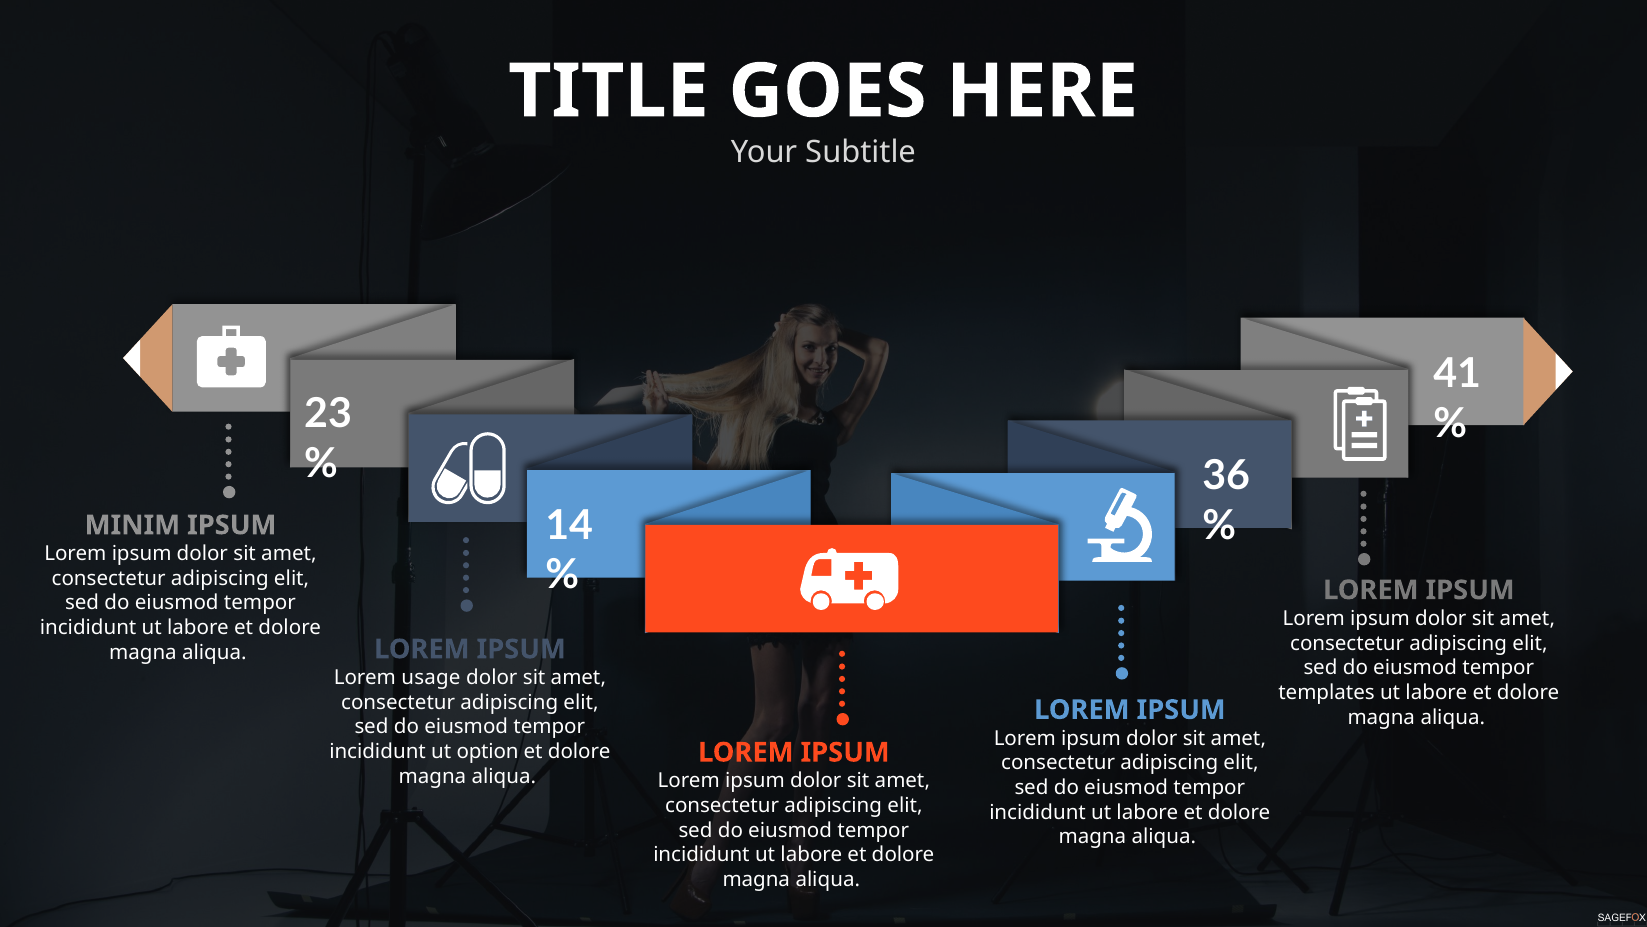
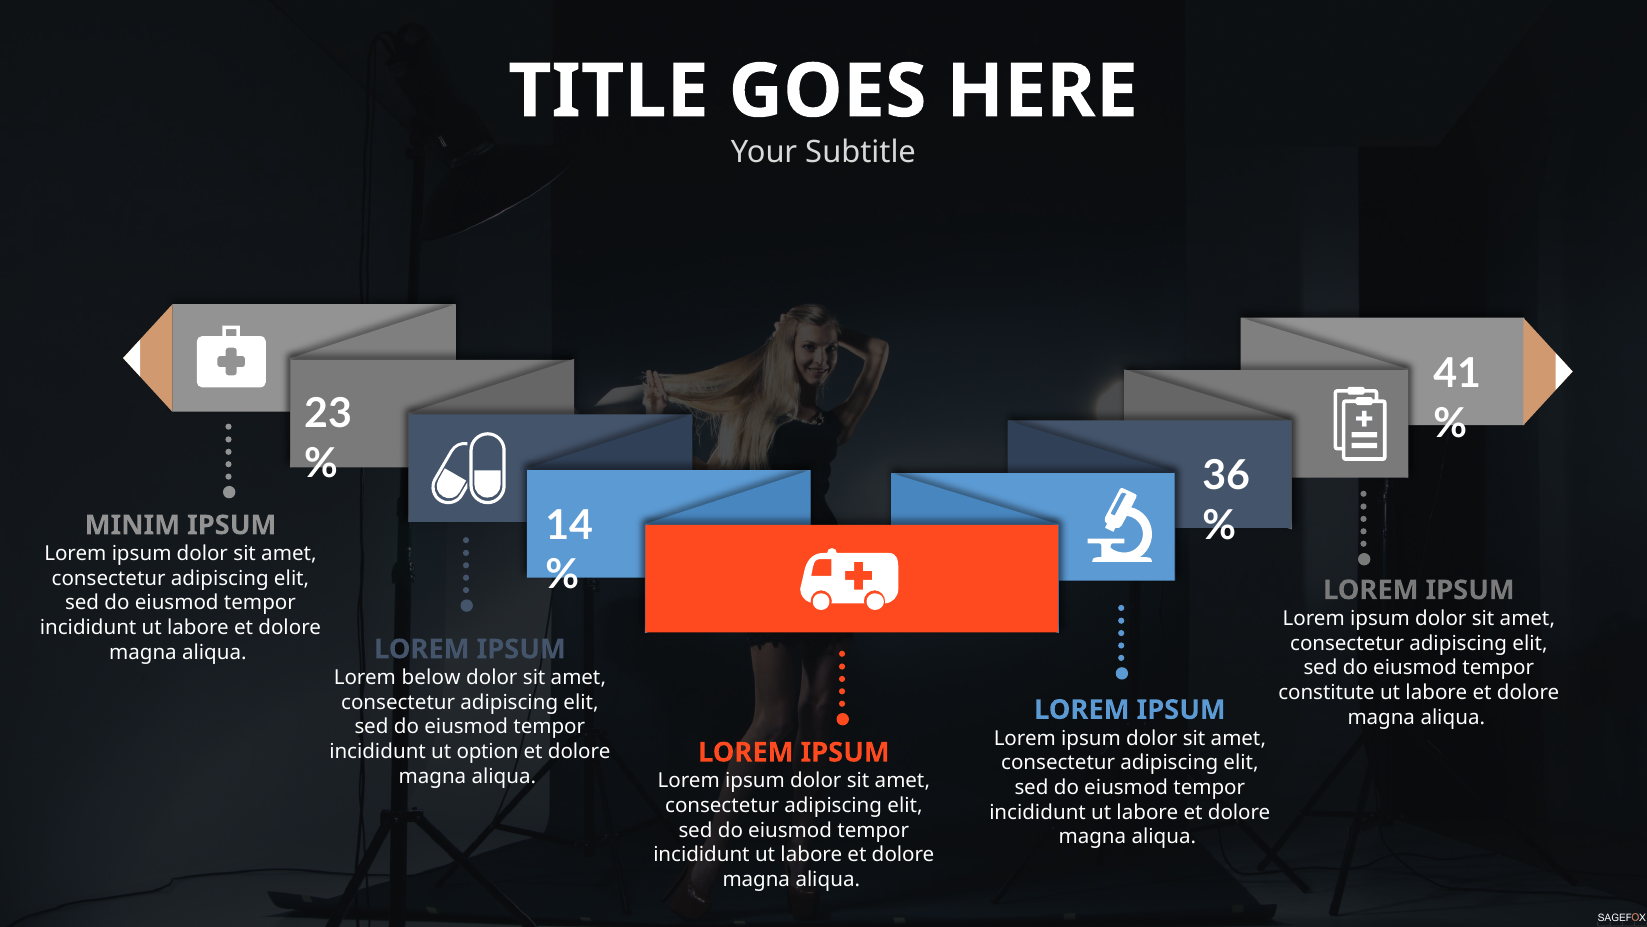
usage: usage -> below (431, 677)
templates: templates -> constitute (1327, 692)
